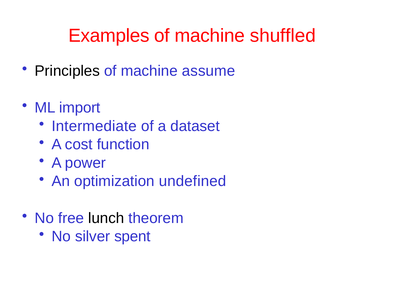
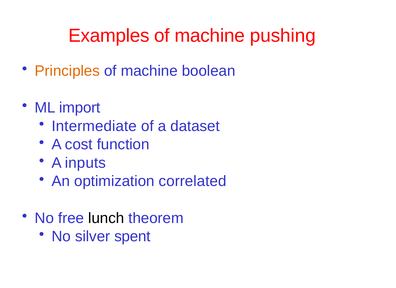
shuffled: shuffled -> pushing (283, 36)
Principles colour: black -> orange (67, 71)
assume: assume -> boolean (209, 71)
power: power -> inputs (85, 163)
undefined: undefined -> correlated (193, 181)
